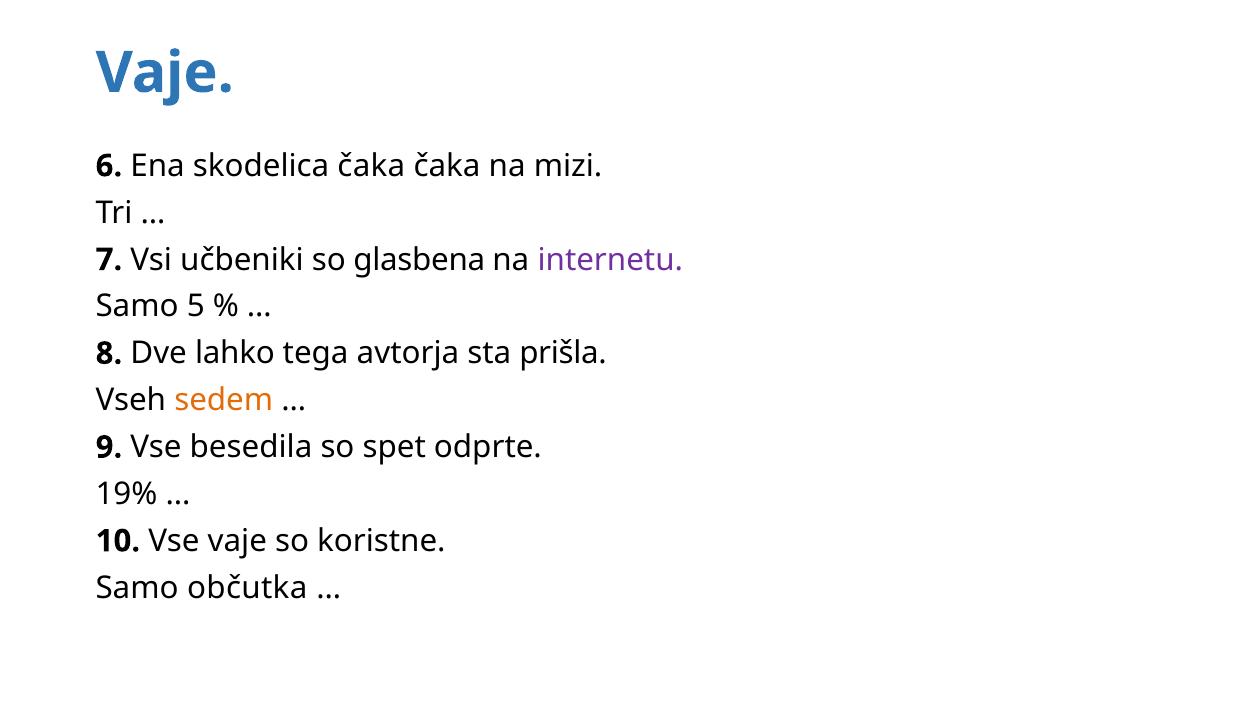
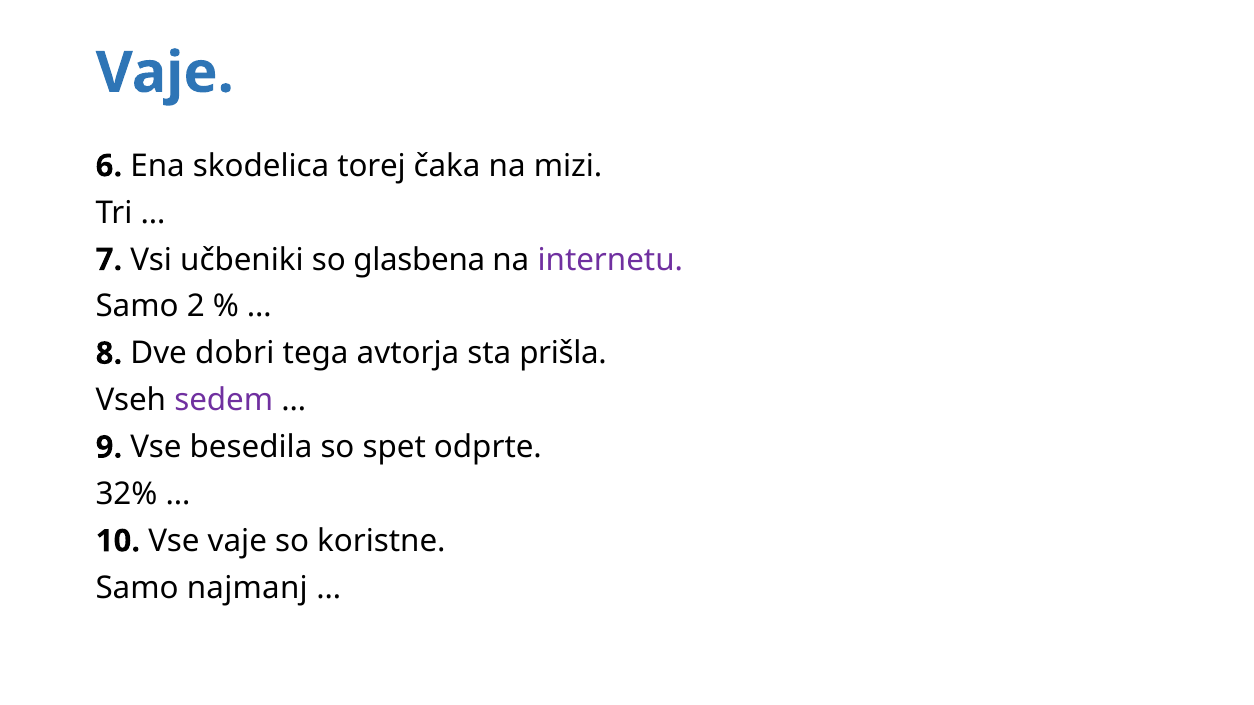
skodelica čaka: čaka -> torej (372, 166)
5: 5 -> 2 (196, 307)
lahko: lahko -> dobri (235, 354)
sedem colour: orange -> purple (224, 401)
19%: 19% -> 32% (127, 494)
občutka: občutka -> najmanj (247, 588)
